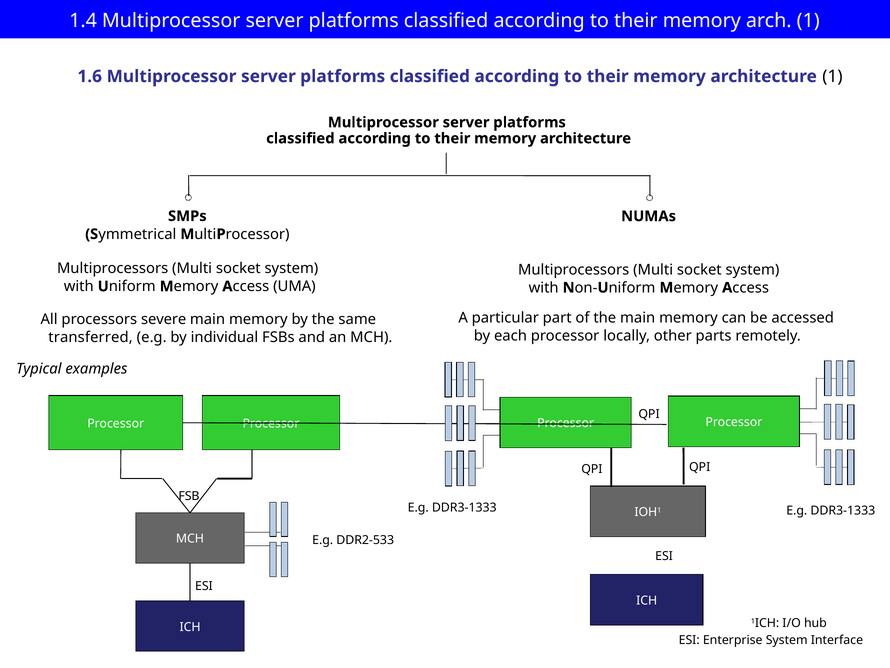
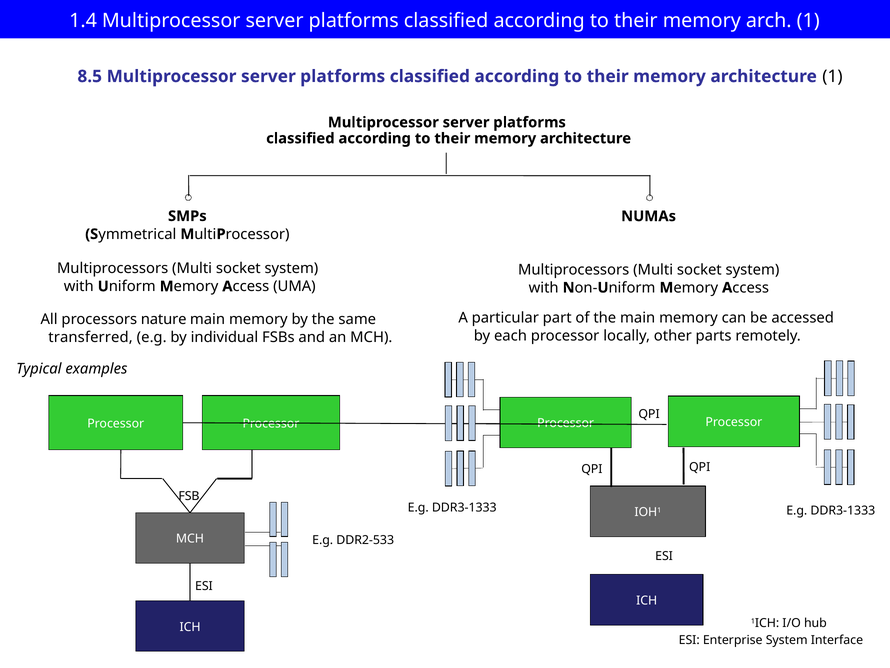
1.6: 1.6 -> 8.5 (90, 76)
severe: severe -> nature (164, 319)
